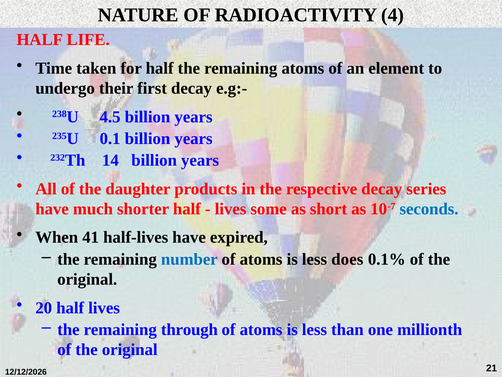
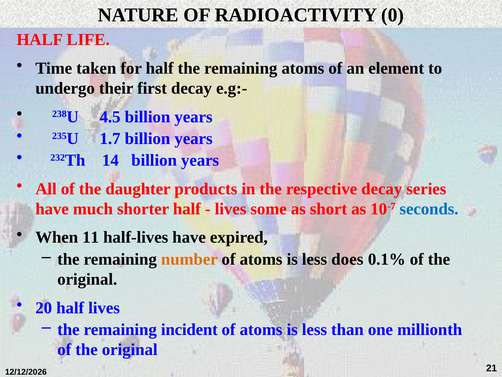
4: 4 -> 0 (393, 15)
0.1: 0.1 -> 1.7 (110, 138)
41: 41 -> 11 (91, 237)
number colour: blue -> orange (189, 259)
through: through -> incident (189, 329)
